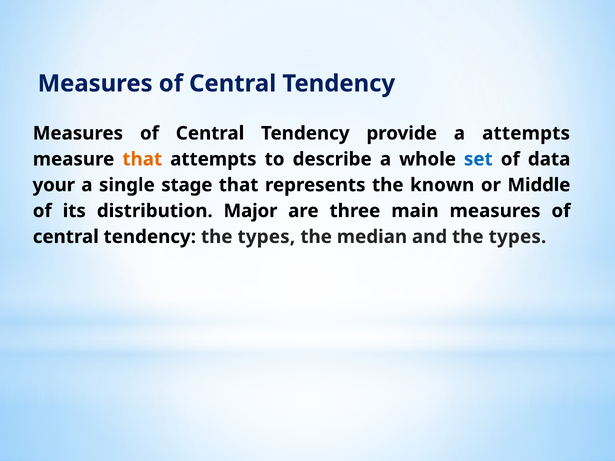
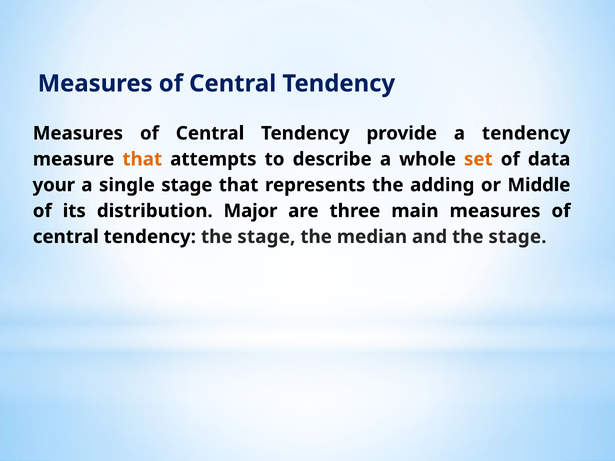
a attempts: attempts -> tendency (526, 133)
set colour: blue -> orange (478, 159)
known: known -> adding (442, 185)
tendency the types: types -> stage (266, 237)
and the types: types -> stage (517, 237)
